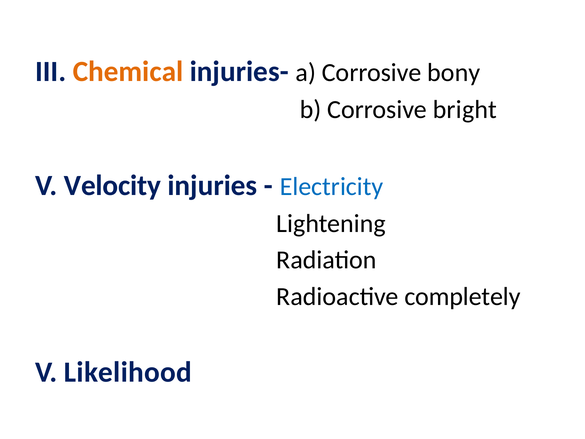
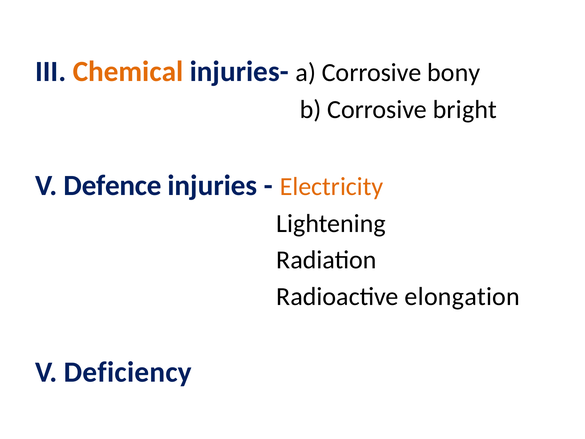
Velocity: Velocity -> Defence (113, 185)
Electricity colour: blue -> orange (332, 186)
completely: completely -> elongation (462, 296)
Likelihood: Likelihood -> Deficiency (128, 372)
